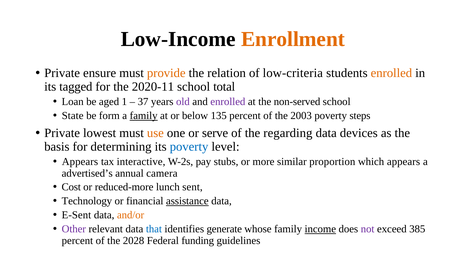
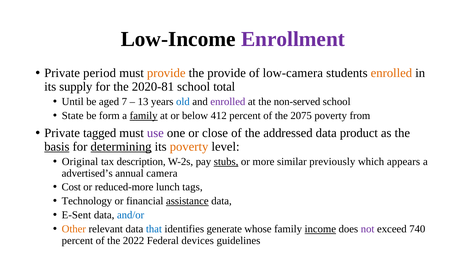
Enrollment colour: orange -> purple (293, 39)
ensure: ensure -> period (100, 73)
the relation: relation -> provide (227, 73)
low-criteria: low-criteria -> low-camera (293, 73)
tagged: tagged -> supply (76, 87)
2020-11: 2020-11 -> 2020-81 (153, 87)
Loan: Loan -> Until (73, 102)
1: 1 -> 7 (124, 102)
37: 37 -> 13 (143, 102)
old colour: purple -> blue (183, 102)
135: 135 -> 412 (219, 116)
2003: 2003 -> 2075 (301, 116)
steps: steps -> from (360, 116)
lowest: lowest -> tagged (100, 133)
use colour: orange -> purple (155, 133)
serve: serve -> close (215, 133)
regarding: regarding -> addressed (288, 133)
devices: devices -> product (359, 133)
basis underline: none -> present (57, 147)
determining underline: none -> present (121, 147)
poverty colour: blue -> orange (189, 147)
Appears: Appears -> Original (80, 162)
interactive: interactive -> description (141, 162)
stubs underline: none -> present (226, 162)
proportion: proportion -> previously (332, 162)
sent: sent -> tags (192, 187)
and/or colour: orange -> blue (131, 215)
Other colour: purple -> orange (74, 229)
385: 385 -> 740 (417, 229)
2028: 2028 -> 2022 (134, 241)
funding: funding -> devices (198, 241)
